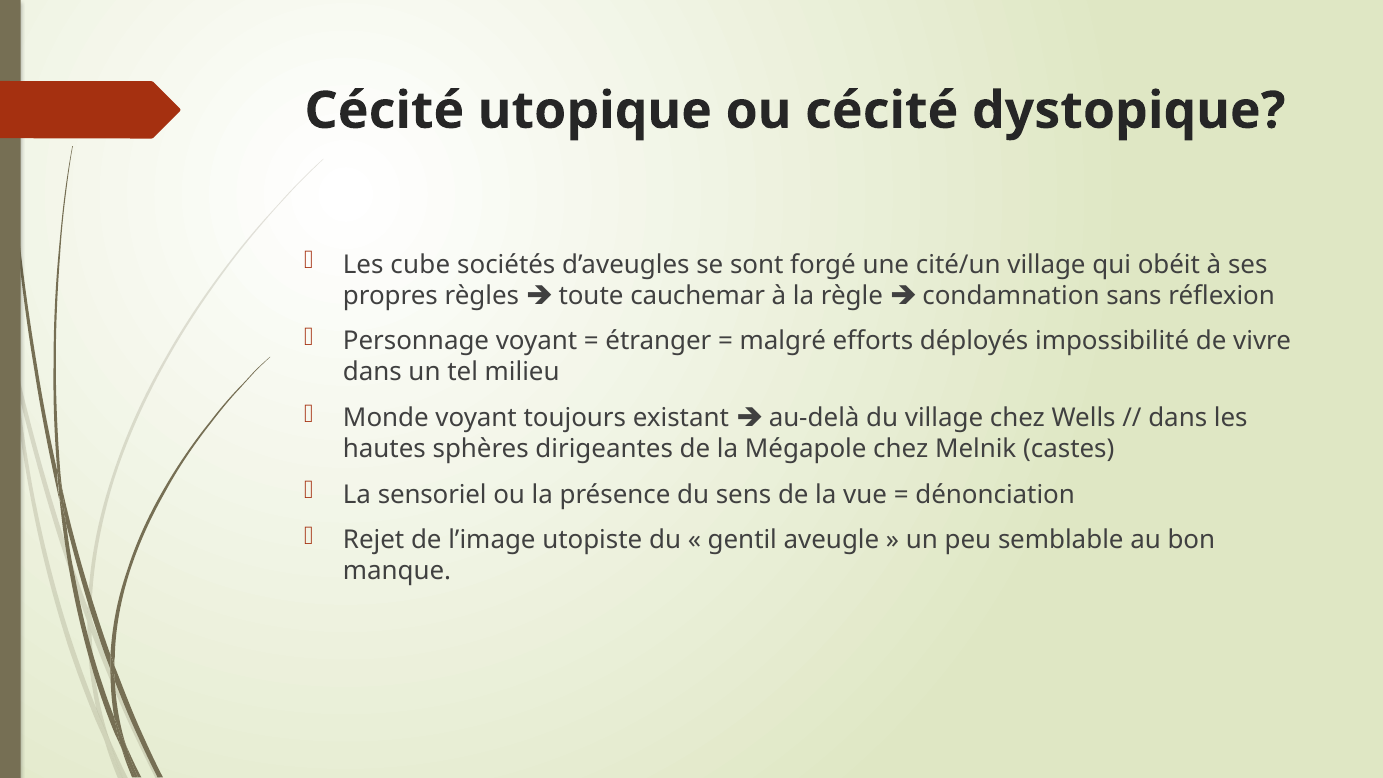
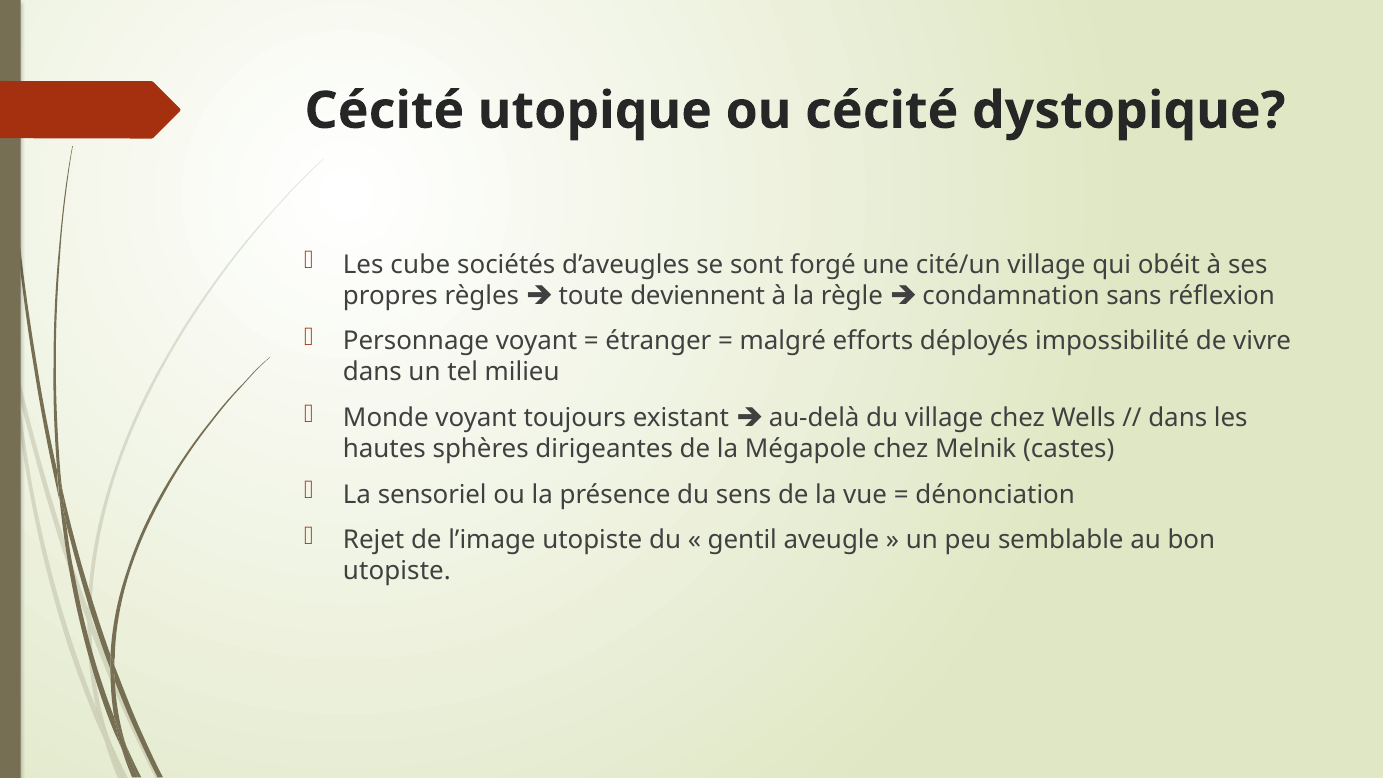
cauchemar: cauchemar -> deviennent (698, 296)
manque: manque -> utopiste (397, 571)
